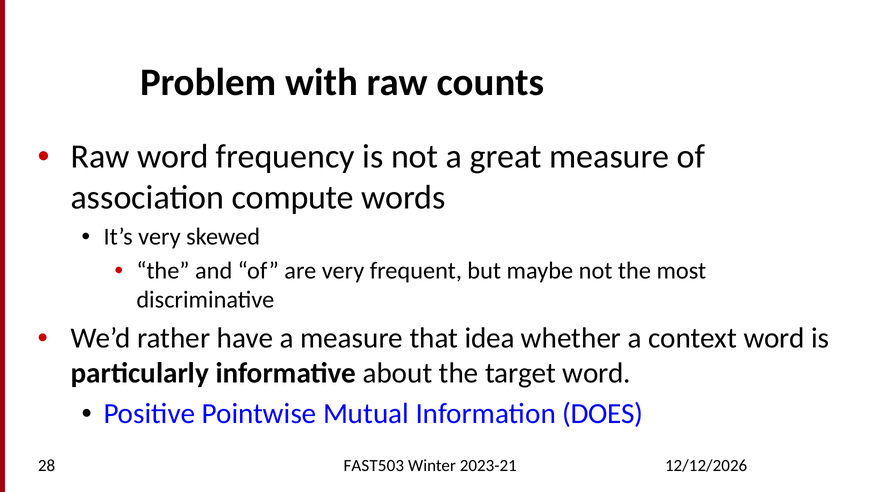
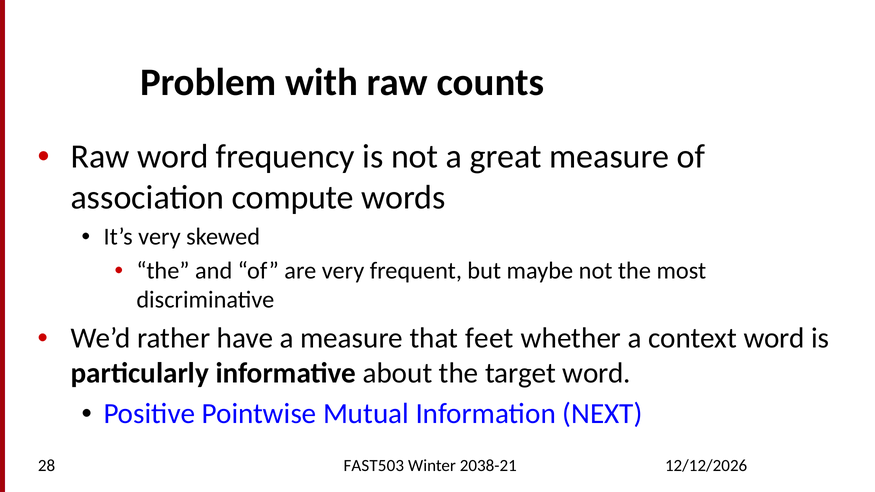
idea: idea -> feet (489, 338)
DOES: DOES -> NEXT (602, 414)
2023-21: 2023-21 -> 2038-21 (488, 466)
